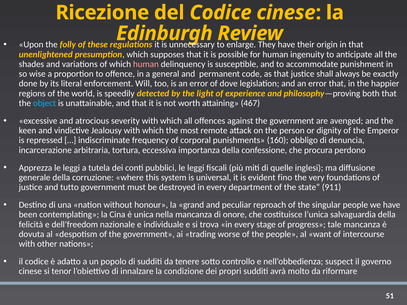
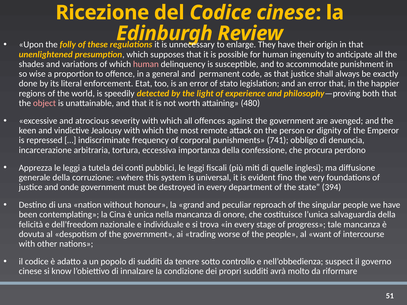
Will: Will -> Etat (144, 84)
dove: dove -> stato (229, 84)
object colour: light blue -> pink (45, 103)
467: 467 -> 480 (250, 103)
160: 160 -> 741 (278, 140)
tutto: tutto -> onde (70, 187)
911: 911 -> 394 (332, 187)
tenor: tenor -> know (62, 272)
